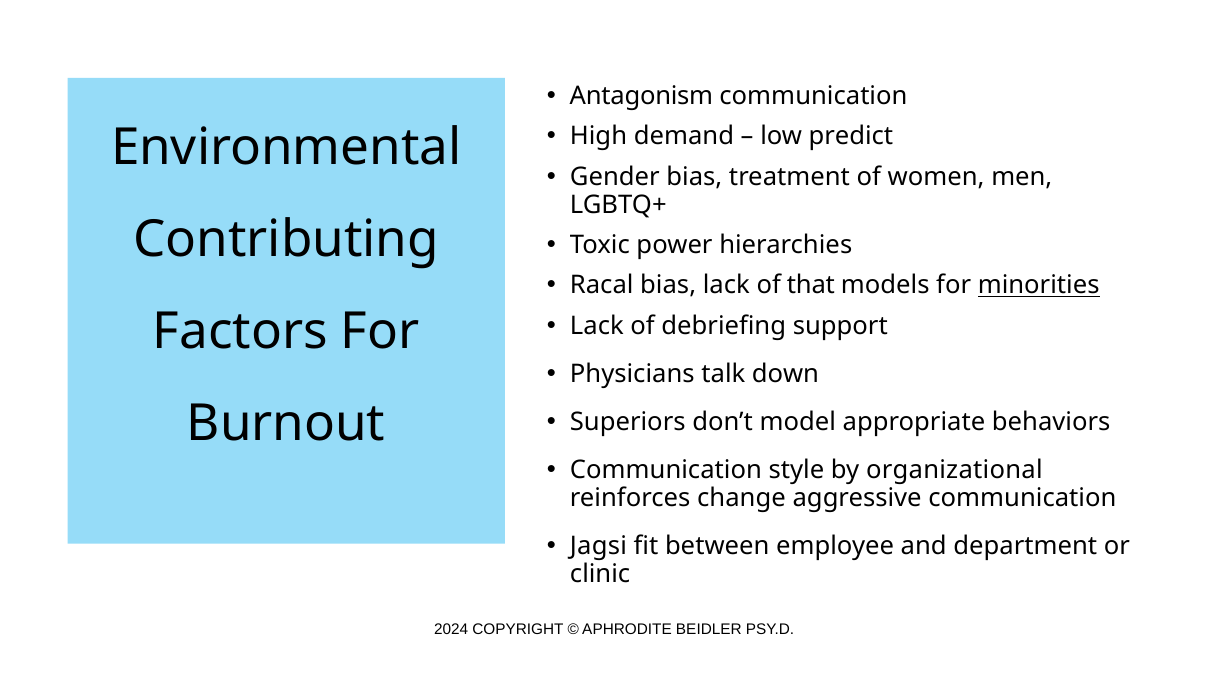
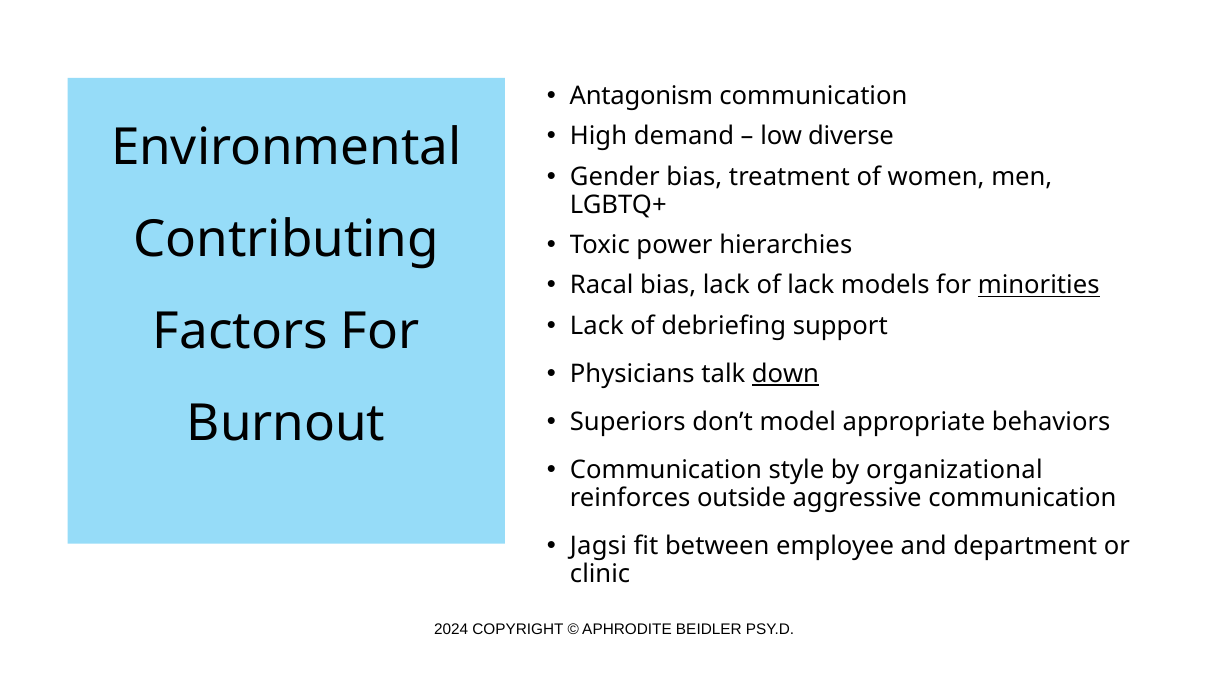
predict: predict -> diverse (851, 137)
of that: that -> lack (811, 286)
down underline: none -> present (785, 374)
change: change -> outside (742, 498)
